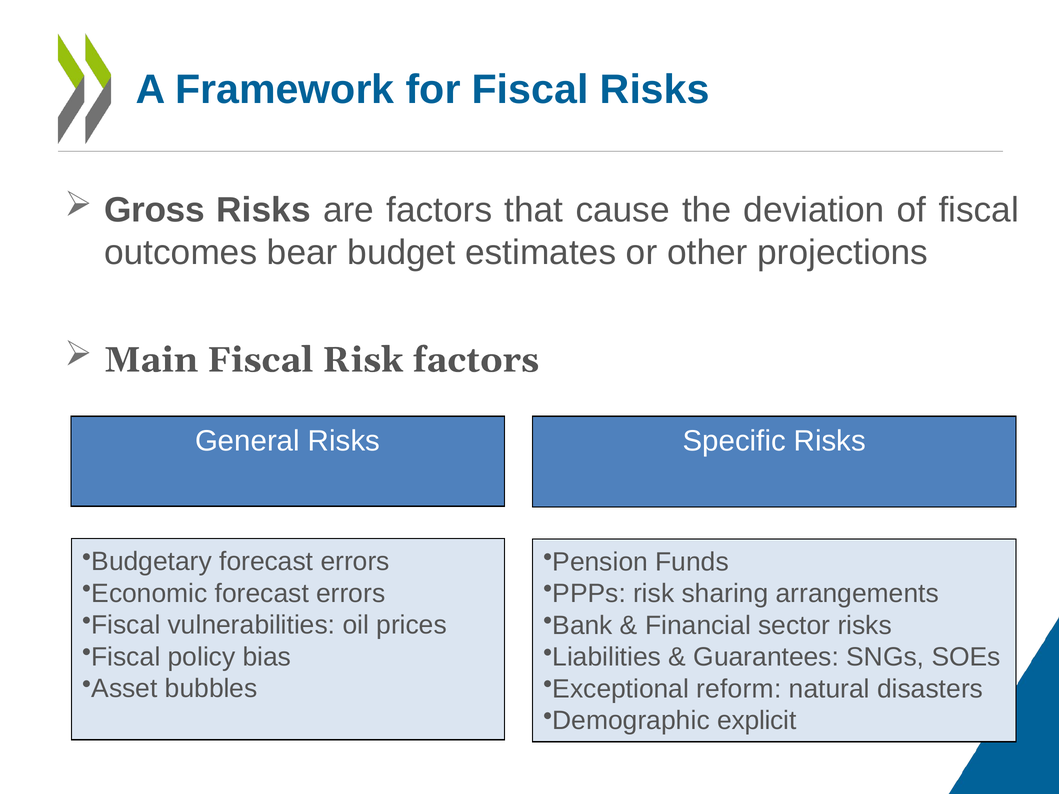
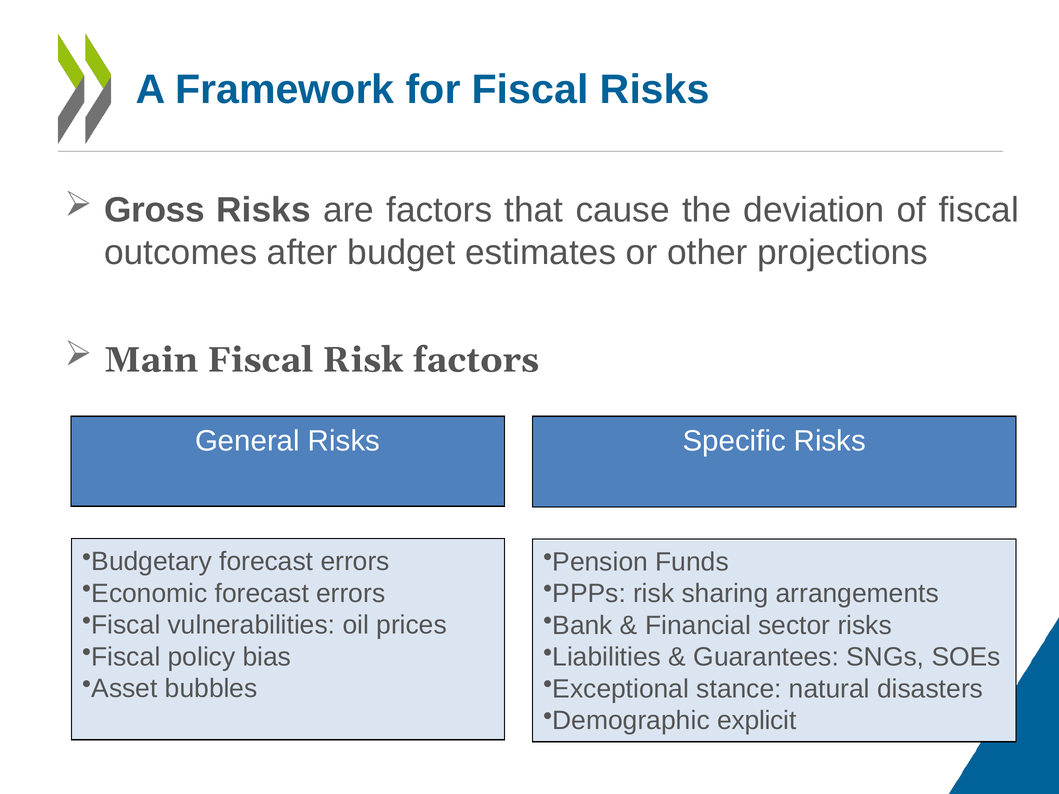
bear: bear -> after (302, 253)
reform: reform -> stance (739, 689)
